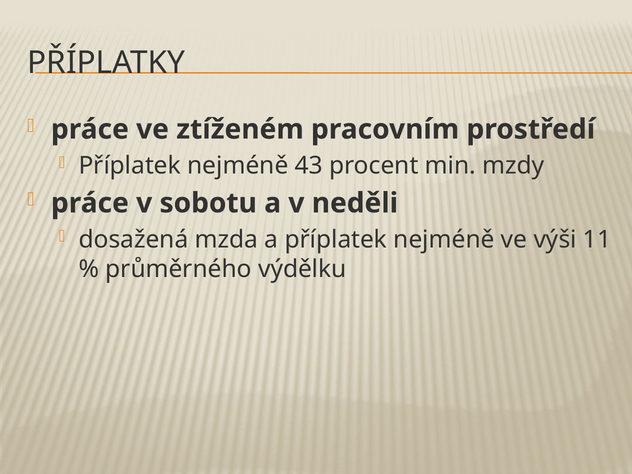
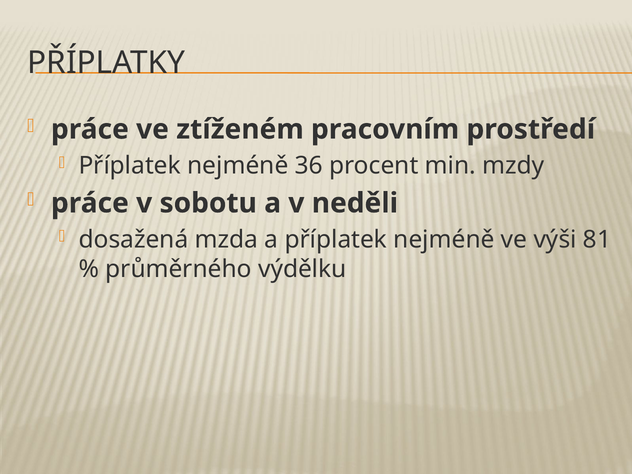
43: 43 -> 36 (309, 166)
11: 11 -> 81 (597, 239)
